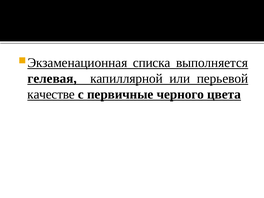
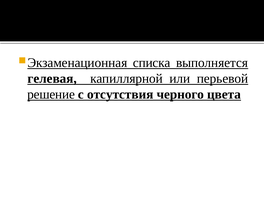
качестве: качестве -> решение (51, 94)
первичные: первичные -> отсутствия (120, 94)
